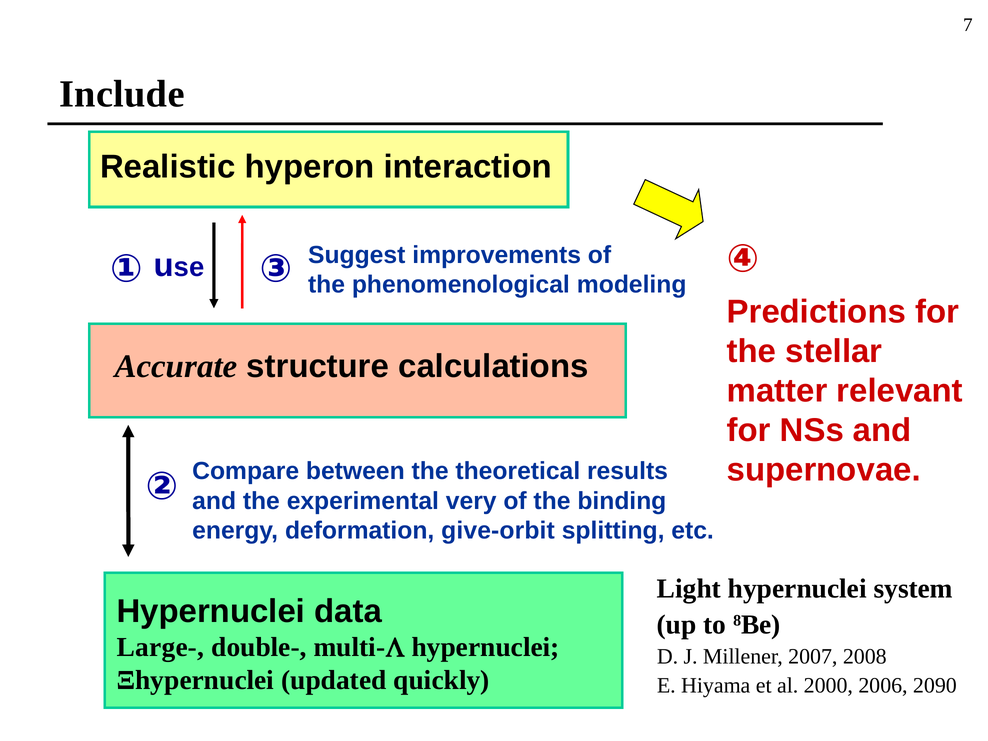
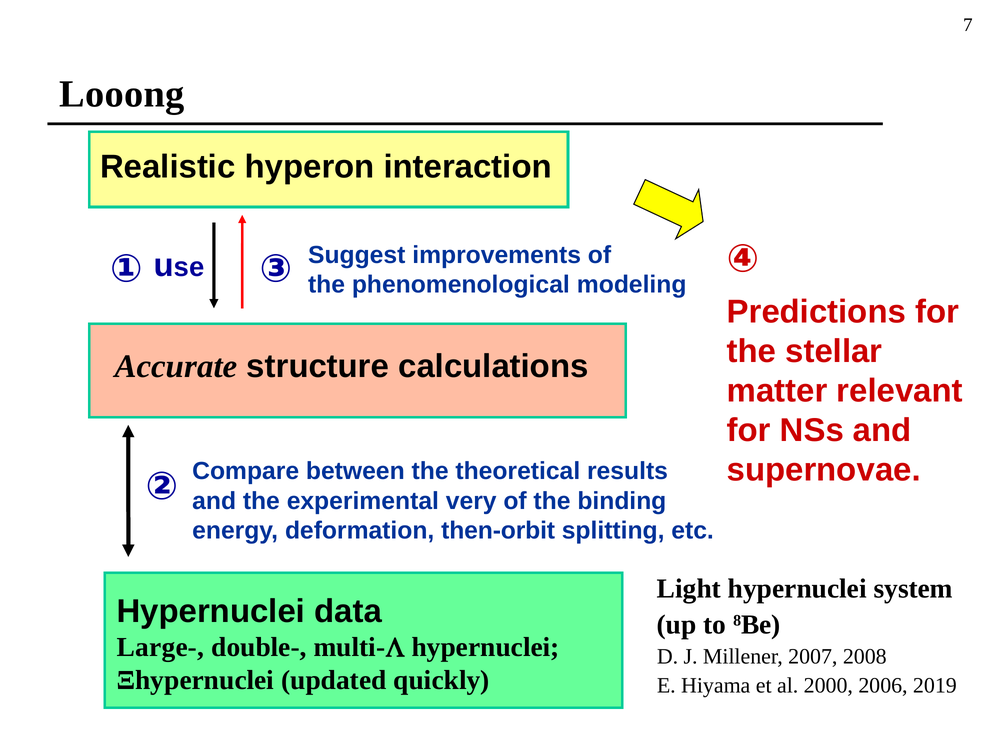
Include: Include -> Looong (122, 94)
give-orbit: give-orbit -> then-orbit (498, 531)
2090: 2090 -> 2019 (935, 686)
